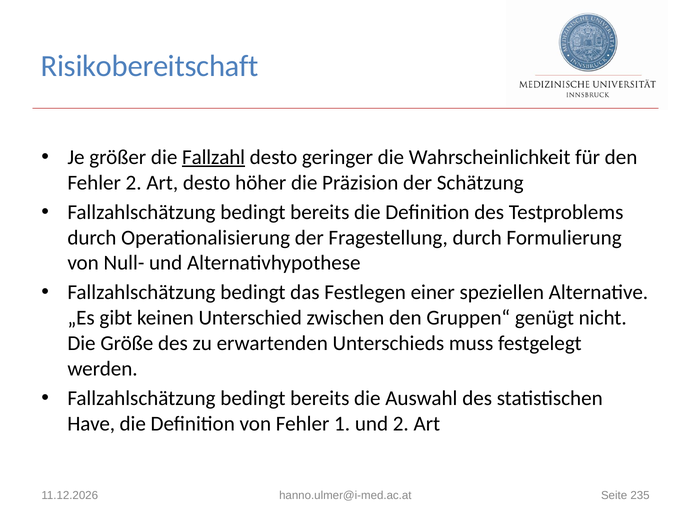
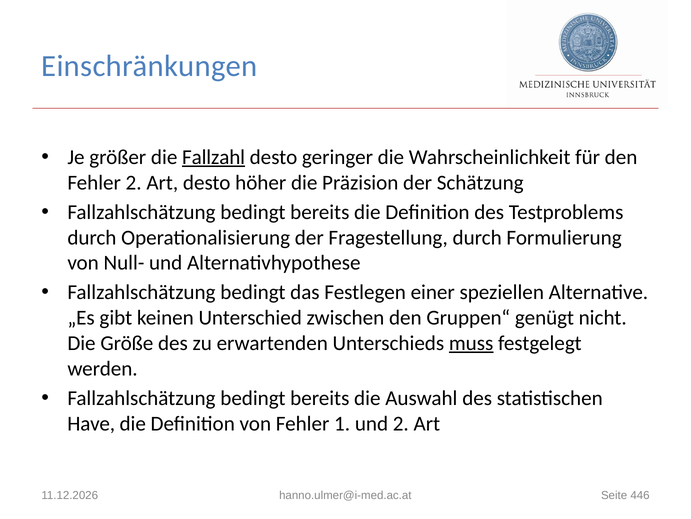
Risikobereitschaft: Risikobereitschaft -> Einschränkungen (149, 66)
muss underline: none -> present (471, 343)
235: 235 -> 446 (640, 495)
